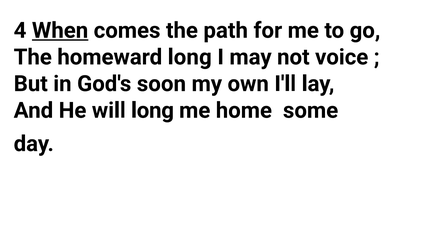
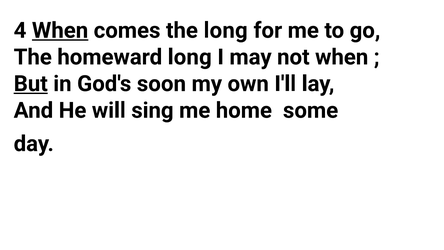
the path: path -> long (226, 30)
not voice: voice -> when (342, 57)
But underline: none -> present (31, 84)
will long: long -> sing (152, 110)
